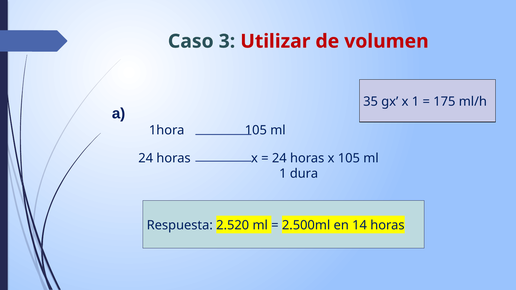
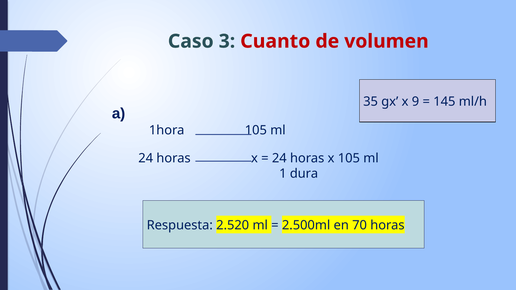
Utilizar: Utilizar -> Cuanto (275, 41)
x 1: 1 -> 9 (416, 102)
175: 175 -> 145 (444, 102)
14: 14 -> 70 (360, 225)
